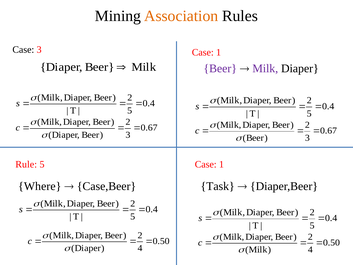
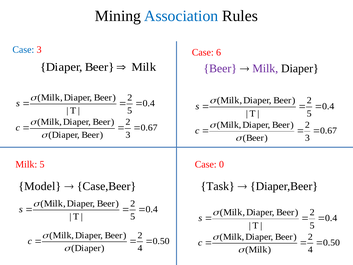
Association colour: orange -> blue (181, 16)
Case colour: black -> blue (23, 49)
1: 1 -> 6 (219, 52)
Rule: Rule -> Milk (26, 164)
1: 1 -> 0 (221, 164)
Where: Where -> Model (40, 186)
